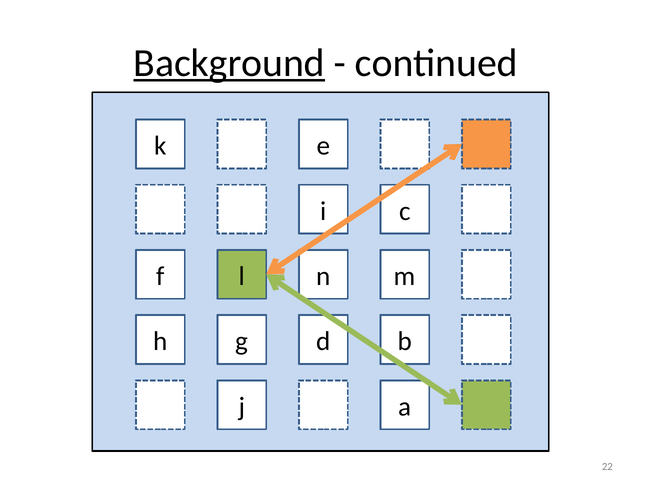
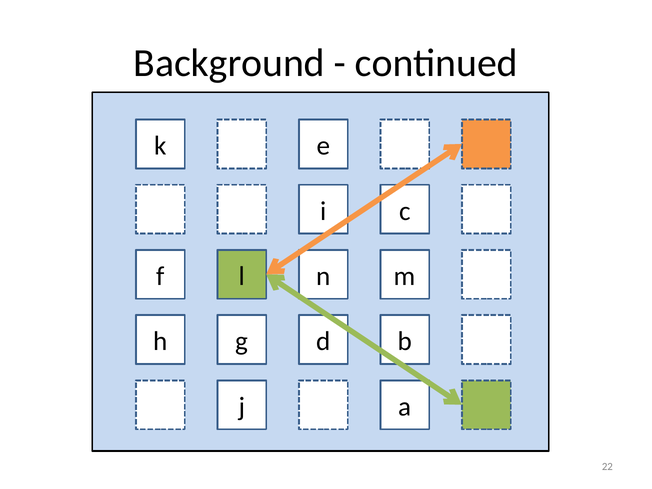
Background underline: present -> none (229, 63)
